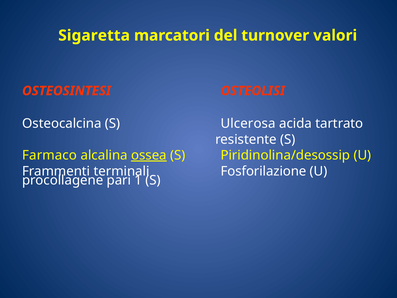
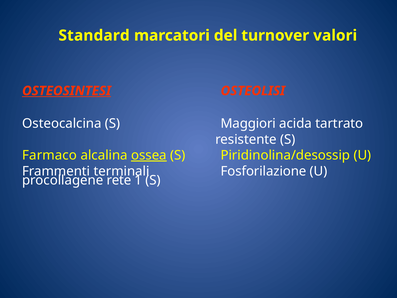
Sigaretta: Sigaretta -> Standard (94, 35)
OSTEOSINTESI underline: none -> present (67, 91)
Ulcerosa: Ulcerosa -> Maggiori (248, 123)
pari: pari -> rete (119, 180)
